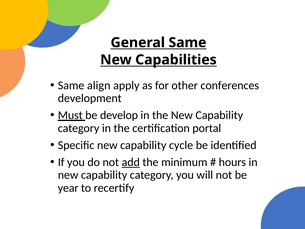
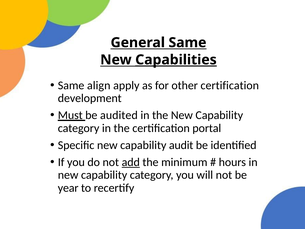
Capabilities underline: none -> present (176, 60)
other conferences: conferences -> certification (230, 85)
develop: develop -> audited (119, 115)
cycle: cycle -> audit (181, 145)
